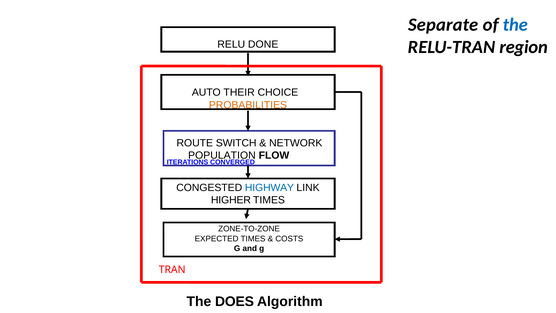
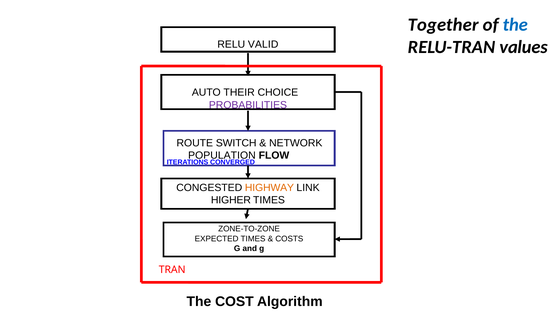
Separate: Separate -> Together (443, 25)
DONE: DONE -> VALID (263, 44)
region: region -> values (524, 47)
PROBABILITIES colour: orange -> purple (248, 105)
HIGHWAY colour: blue -> orange (269, 187)
DOES: DOES -> COST (234, 301)
